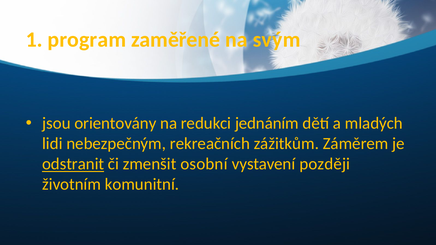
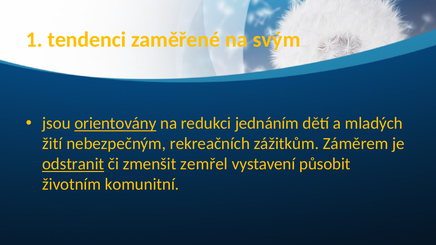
program: program -> tendenci (87, 40)
orientovány underline: none -> present (115, 124)
lidi: lidi -> žití (52, 144)
osobní: osobní -> zemřel (204, 164)
později: později -> působit (325, 164)
